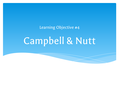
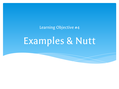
Campbell: Campbell -> Examples (44, 41)
